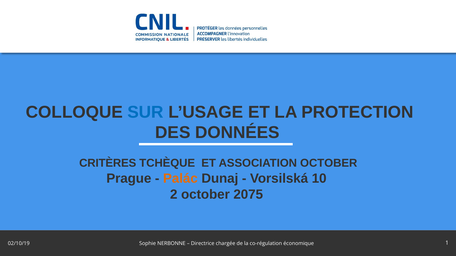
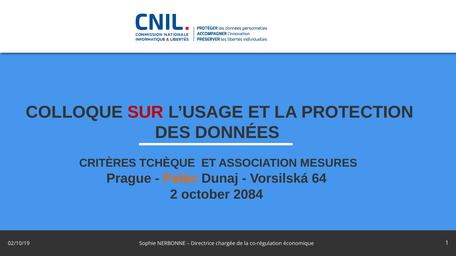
SUR colour: blue -> red (146, 112)
ASSOCIATION OCTOBER: OCTOBER -> MESURES (329, 163)
10: 10 -> 64 (319, 179)
2075: 2075 -> 2084 (248, 195)
